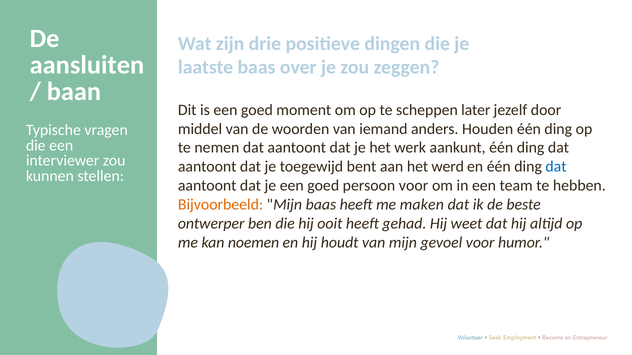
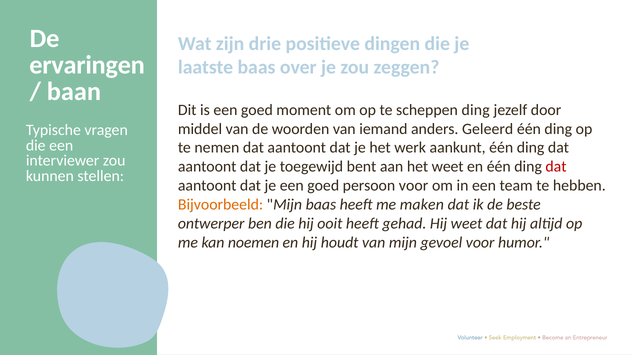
aansluiten: aansluiten -> ervaringen (87, 65)
scheppen later: later -> ding (476, 110)
Houden: Houden -> Geleerd (488, 129)
het werd: werd -> weet (448, 167)
dat colour: blue -> red (556, 167)
